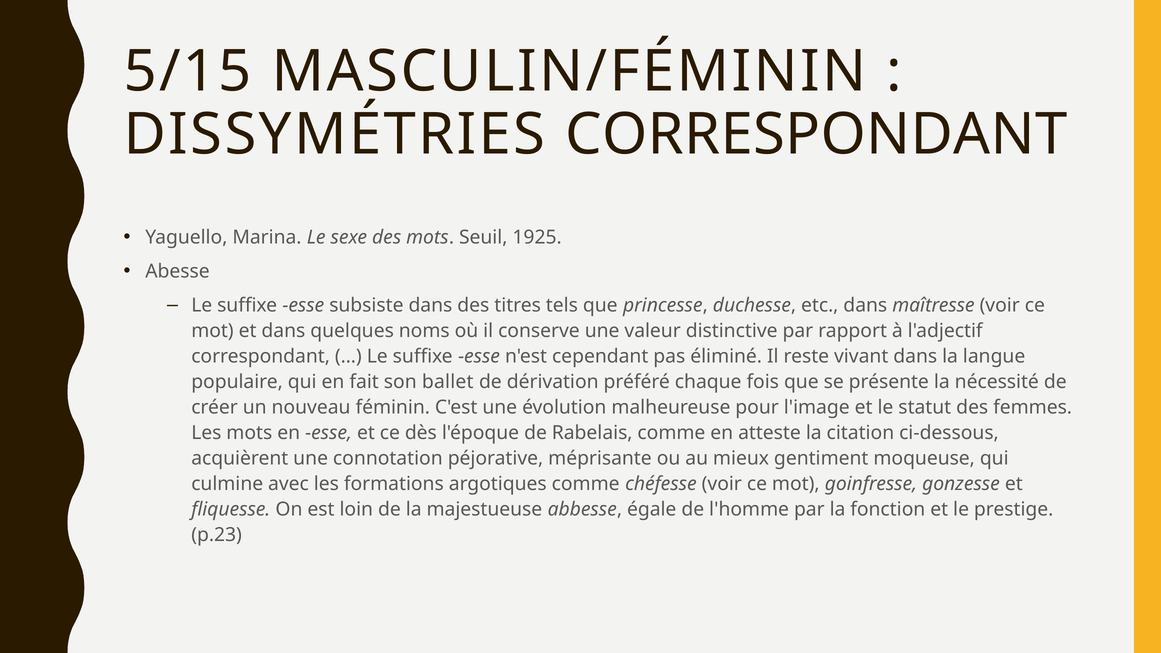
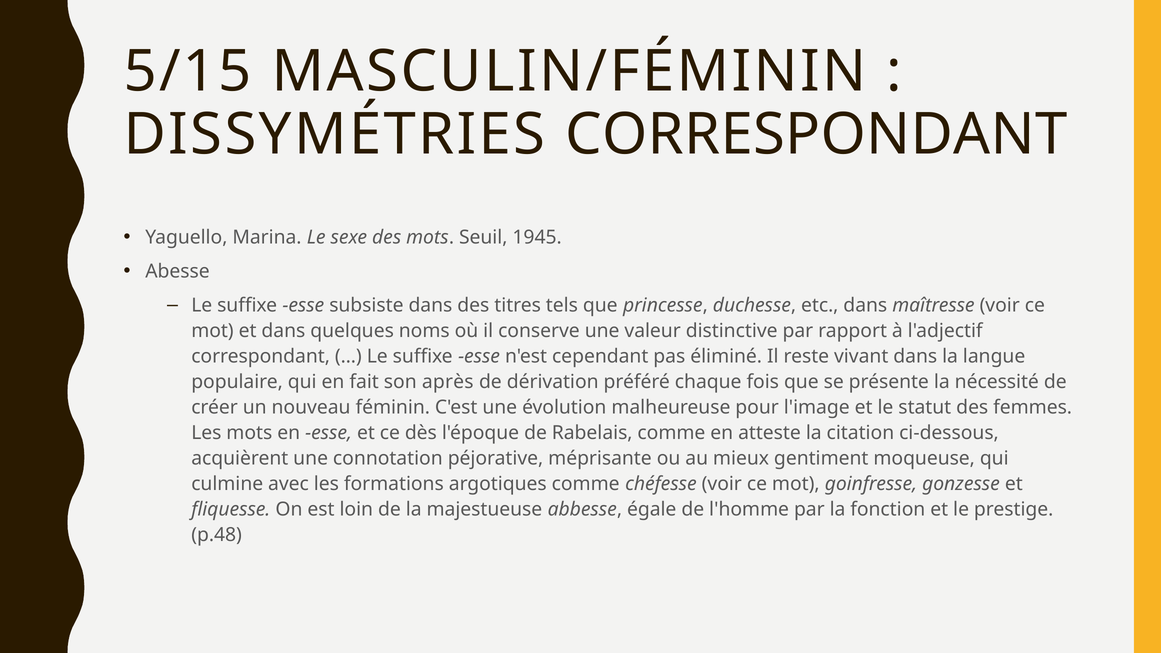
1925: 1925 -> 1945 (537, 237)
ballet: ballet -> après (448, 382)
p.23: p.23 -> p.48 (217, 535)
